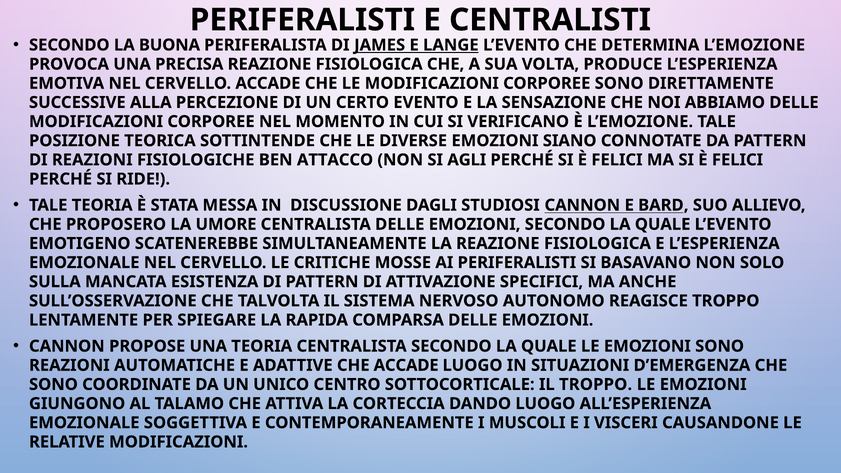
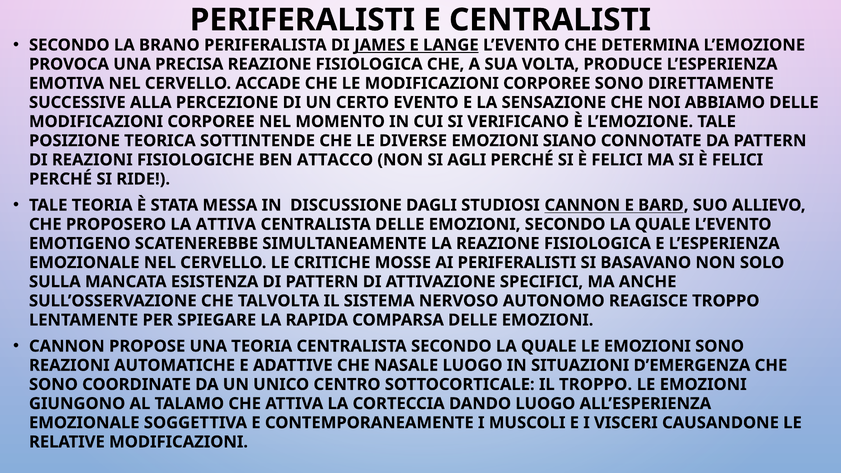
BUONA: BUONA -> BRANO (169, 45)
LA UMORE: UMORE -> ATTIVA (226, 224)
CHE ACCADE: ACCADE -> NASALE (406, 365)
